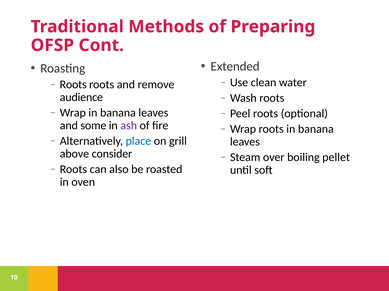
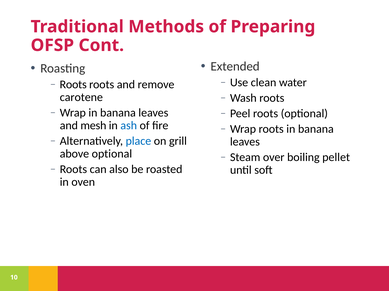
audience: audience -> carotene (81, 97)
some: some -> mesh (93, 126)
ash colour: purple -> blue (129, 126)
above consider: consider -> optional (112, 154)
